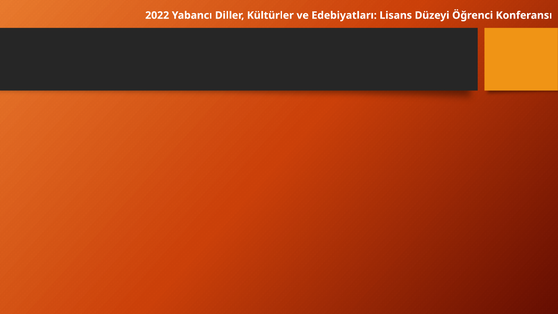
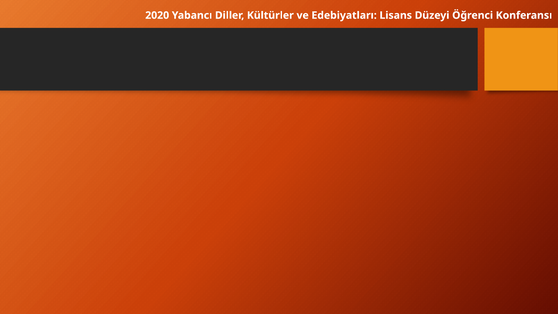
2022: 2022 -> 2020 (157, 15)
